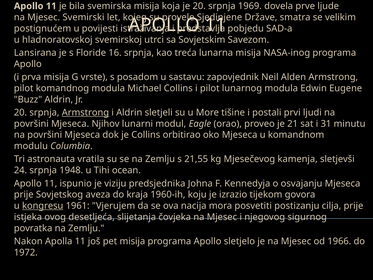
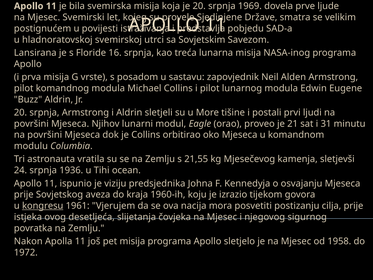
Armstrong underline: present -> none (85, 112)
1948: 1948 -> 1936 (71, 170)
1966: 1966 -> 1958 (339, 241)
